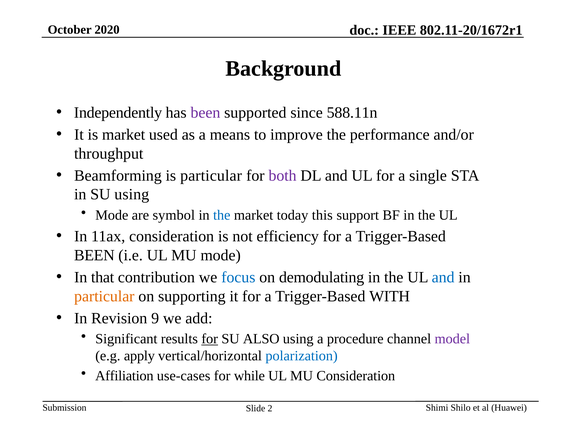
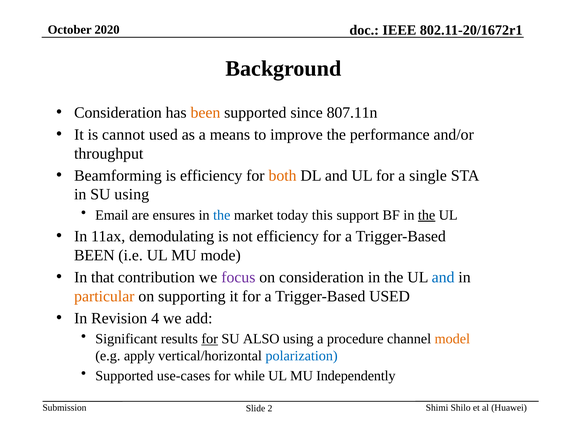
Independently: Independently -> Consideration (118, 113)
been colour: purple -> orange (205, 113)
588.11n: 588.11n -> 807.11n (352, 113)
is market: market -> cannot (123, 135)
is particular: particular -> efficiency (211, 176)
both colour: purple -> orange (283, 176)
Mode: Mode -> Email (112, 215)
symbol: symbol -> ensures (174, 215)
the underline: none -> present (427, 215)
11ax consideration: consideration -> demodulating (172, 236)
focus colour: blue -> purple (238, 277)
on demodulating: demodulating -> consideration (322, 277)
Trigger-Based WITH: WITH -> USED (390, 296)
9: 9 -> 4 (155, 318)
model colour: purple -> orange (452, 339)
Affiliation: Affiliation -> Supported (124, 376)
MU Consideration: Consideration -> Independently (356, 376)
